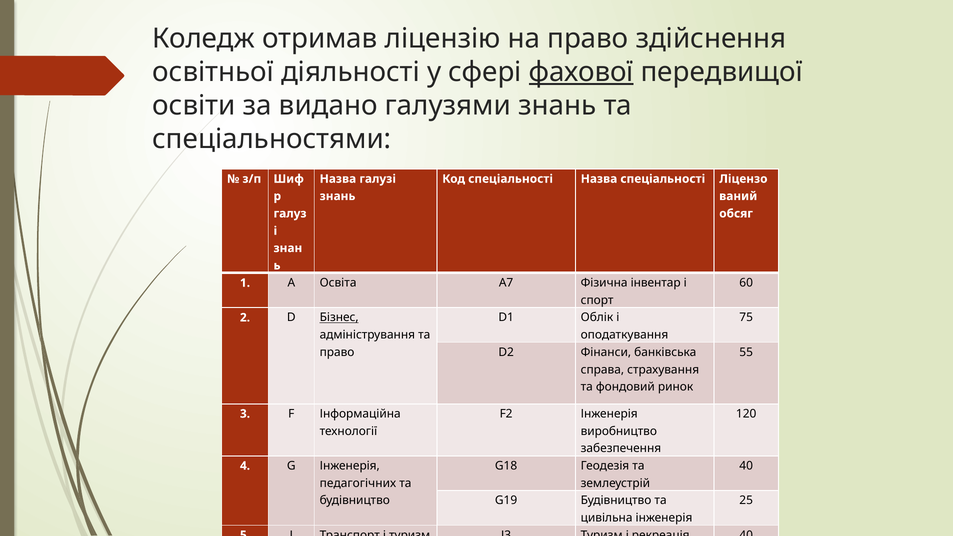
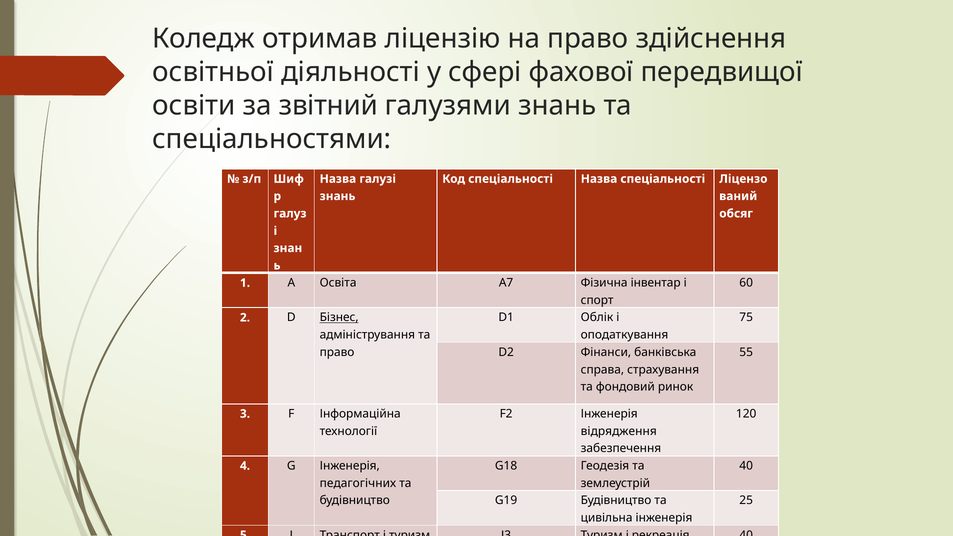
фахової underline: present -> none (581, 72)
видано: видано -> звітний (328, 105)
виробництво: виробництво -> відрядження (619, 431)
